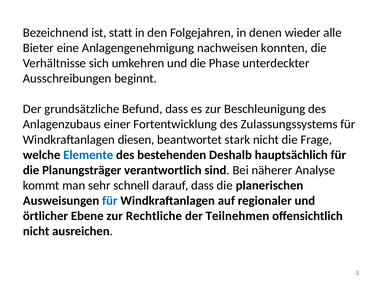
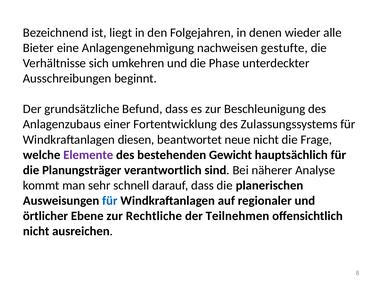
statt: statt -> liegt (121, 33)
konnten: konnten -> gestufte (284, 48)
stark: stark -> neue (238, 140)
Elemente colour: blue -> purple (88, 155)
Deshalb: Deshalb -> Gewicht (231, 155)
